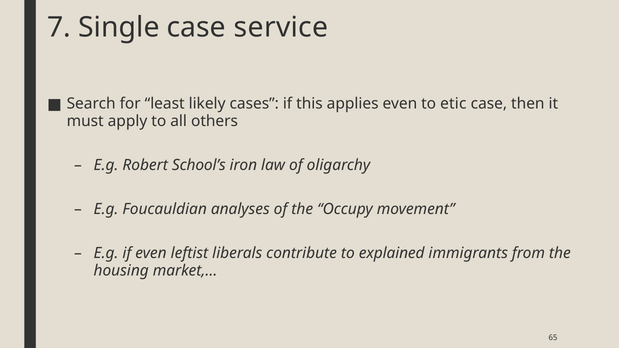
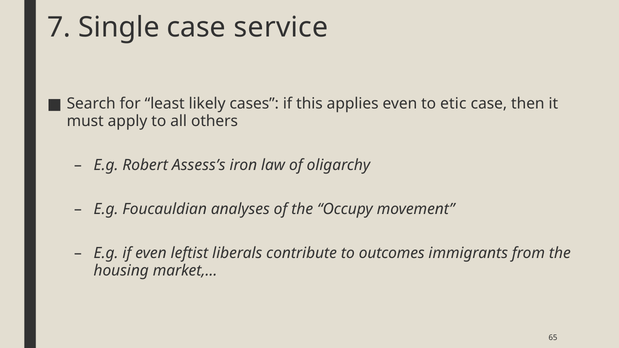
School’s: School’s -> Assess’s (199, 165)
explained: explained -> outcomes (392, 253)
